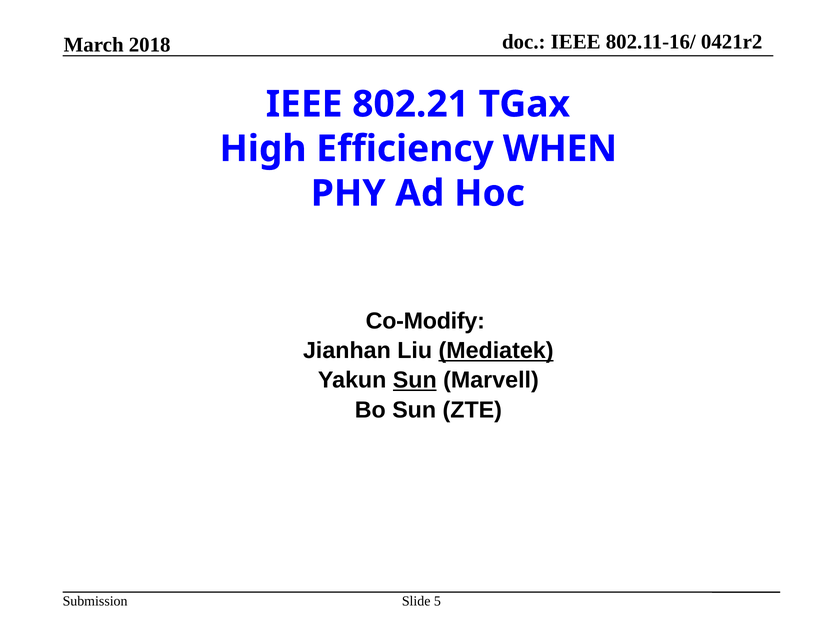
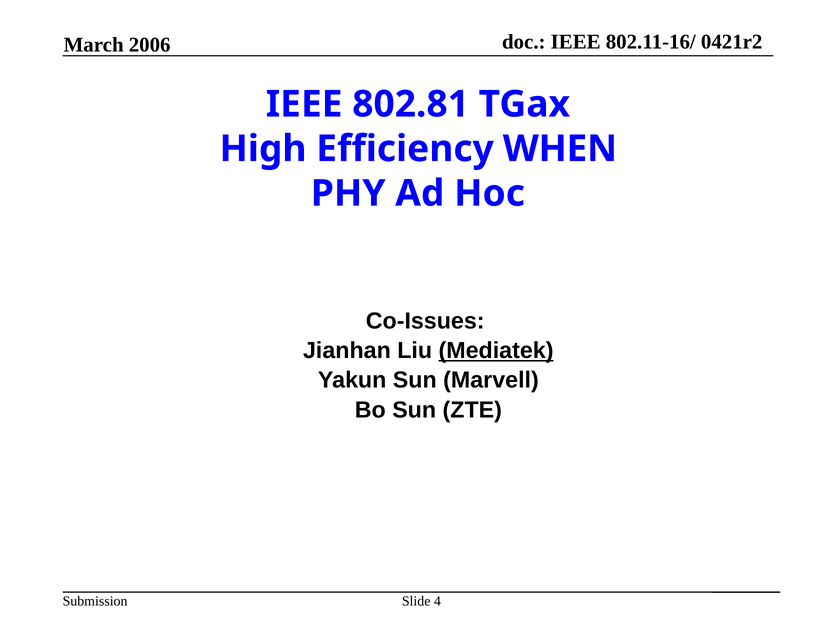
2018: 2018 -> 2006 (150, 45)
802.21: 802.21 -> 802.81 (411, 104)
Co-Modify: Co-Modify -> Co-Issues (425, 321)
Sun underline: present -> none (415, 380)
5: 5 -> 4 (437, 601)
